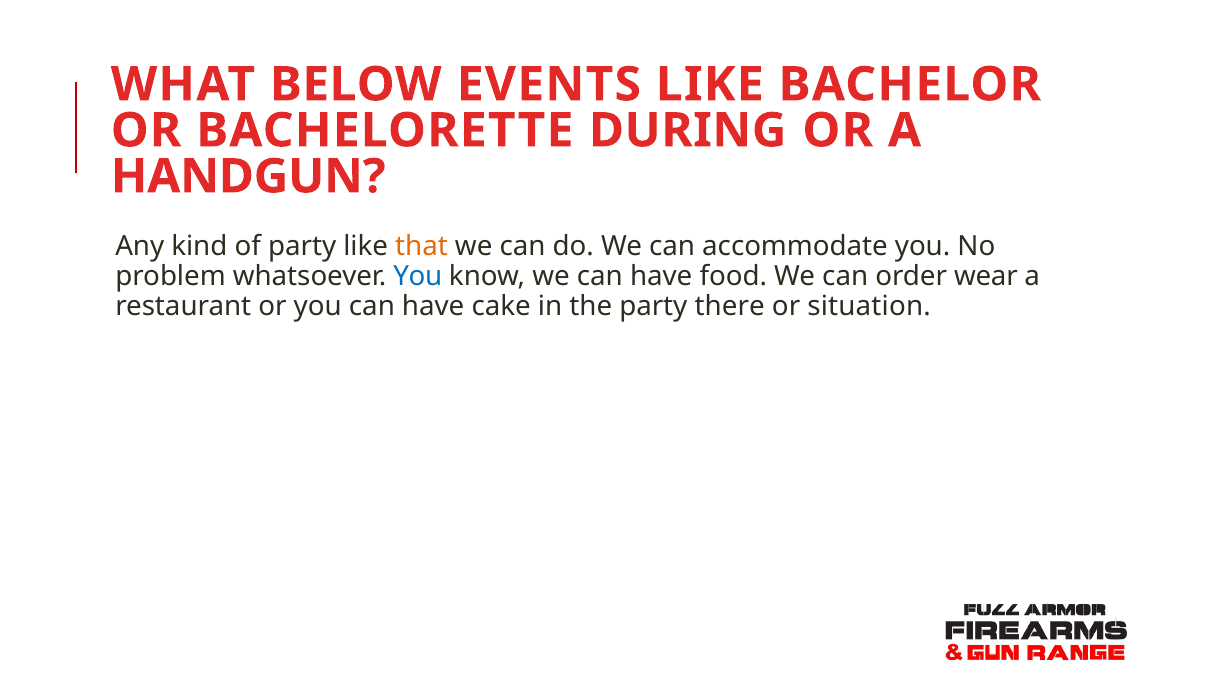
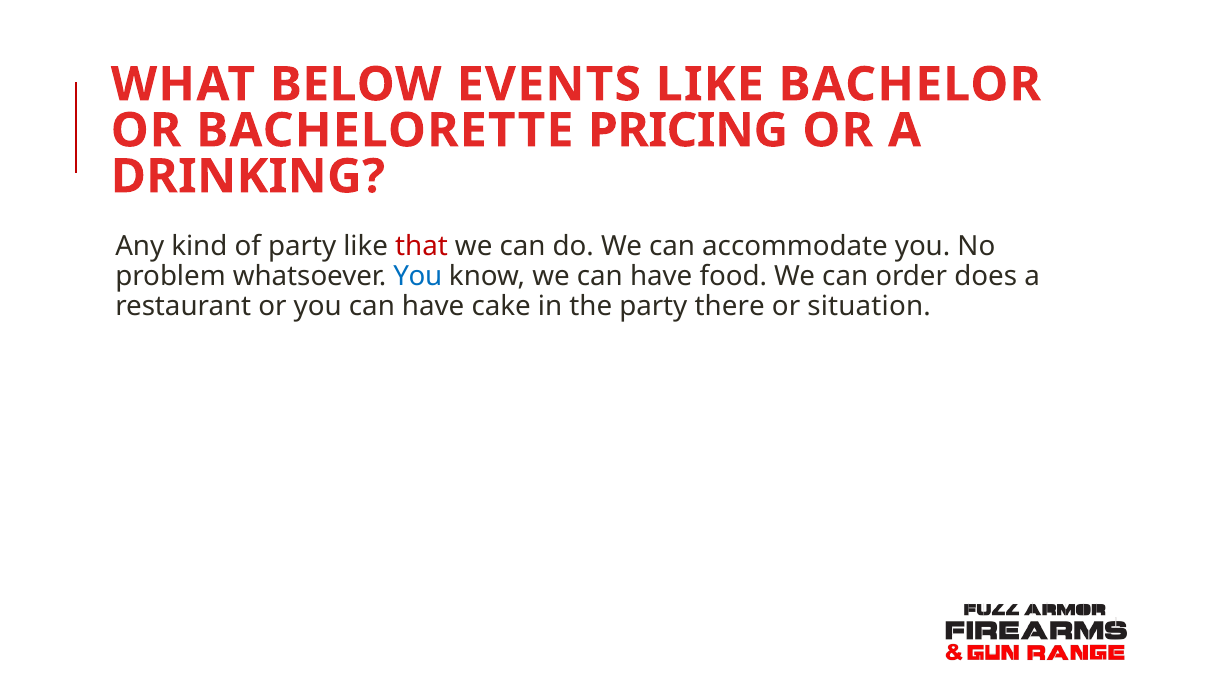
DURING: DURING -> PRICING (688, 131)
HANDGUN: HANDGUN -> DRINKING (248, 177)
that colour: orange -> red (422, 246)
wear: wear -> does (986, 276)
